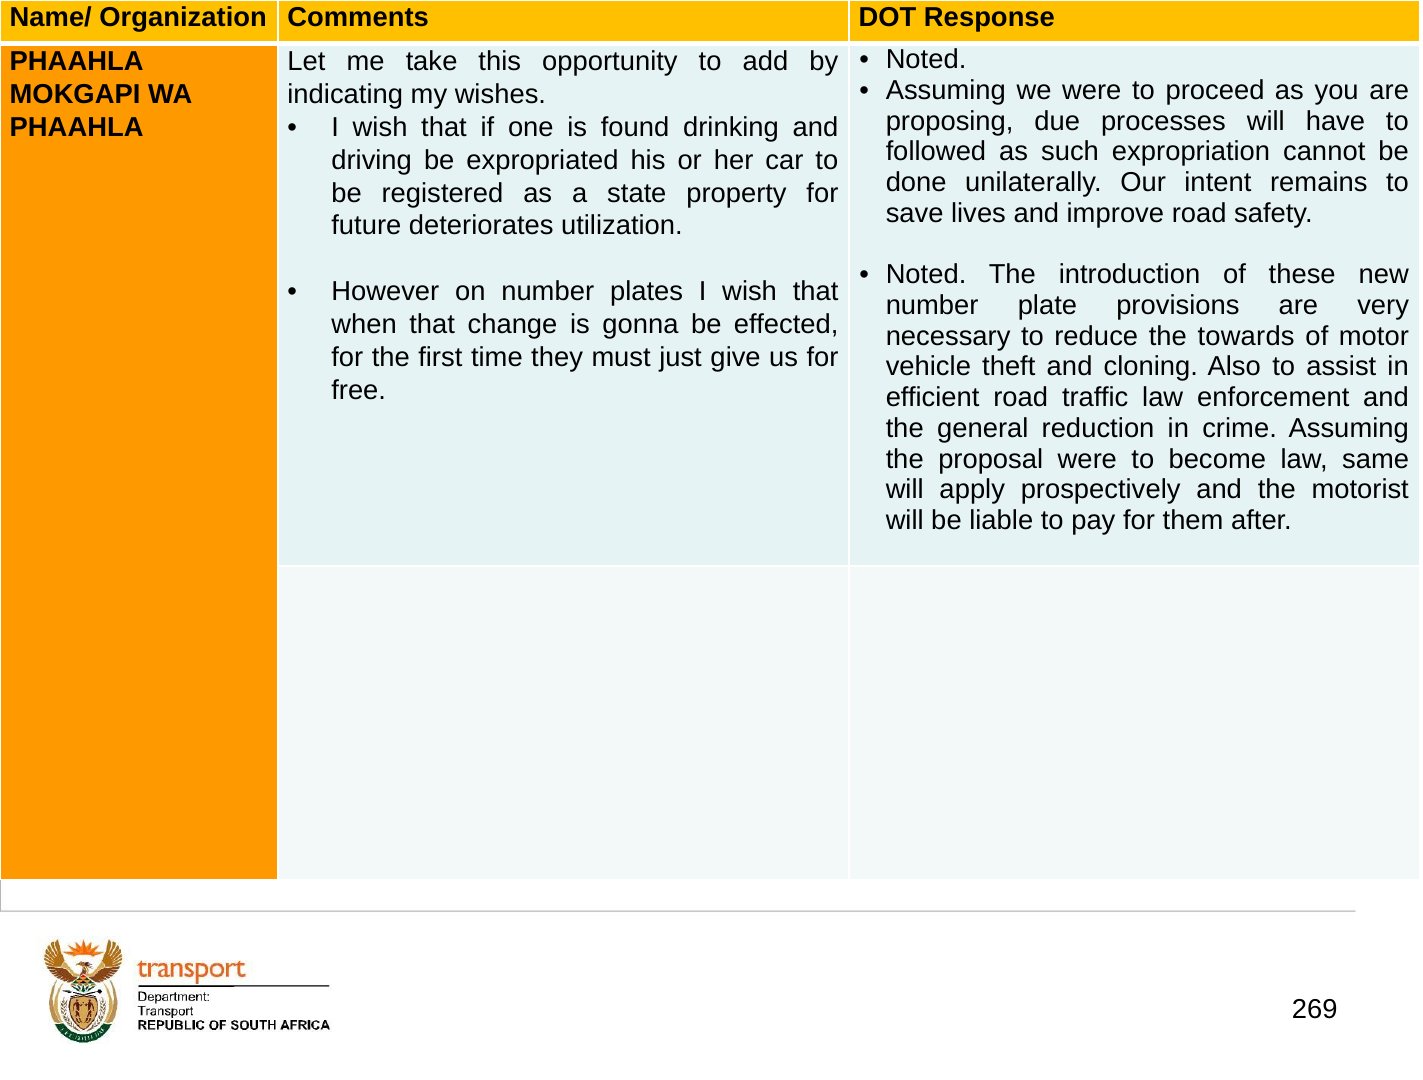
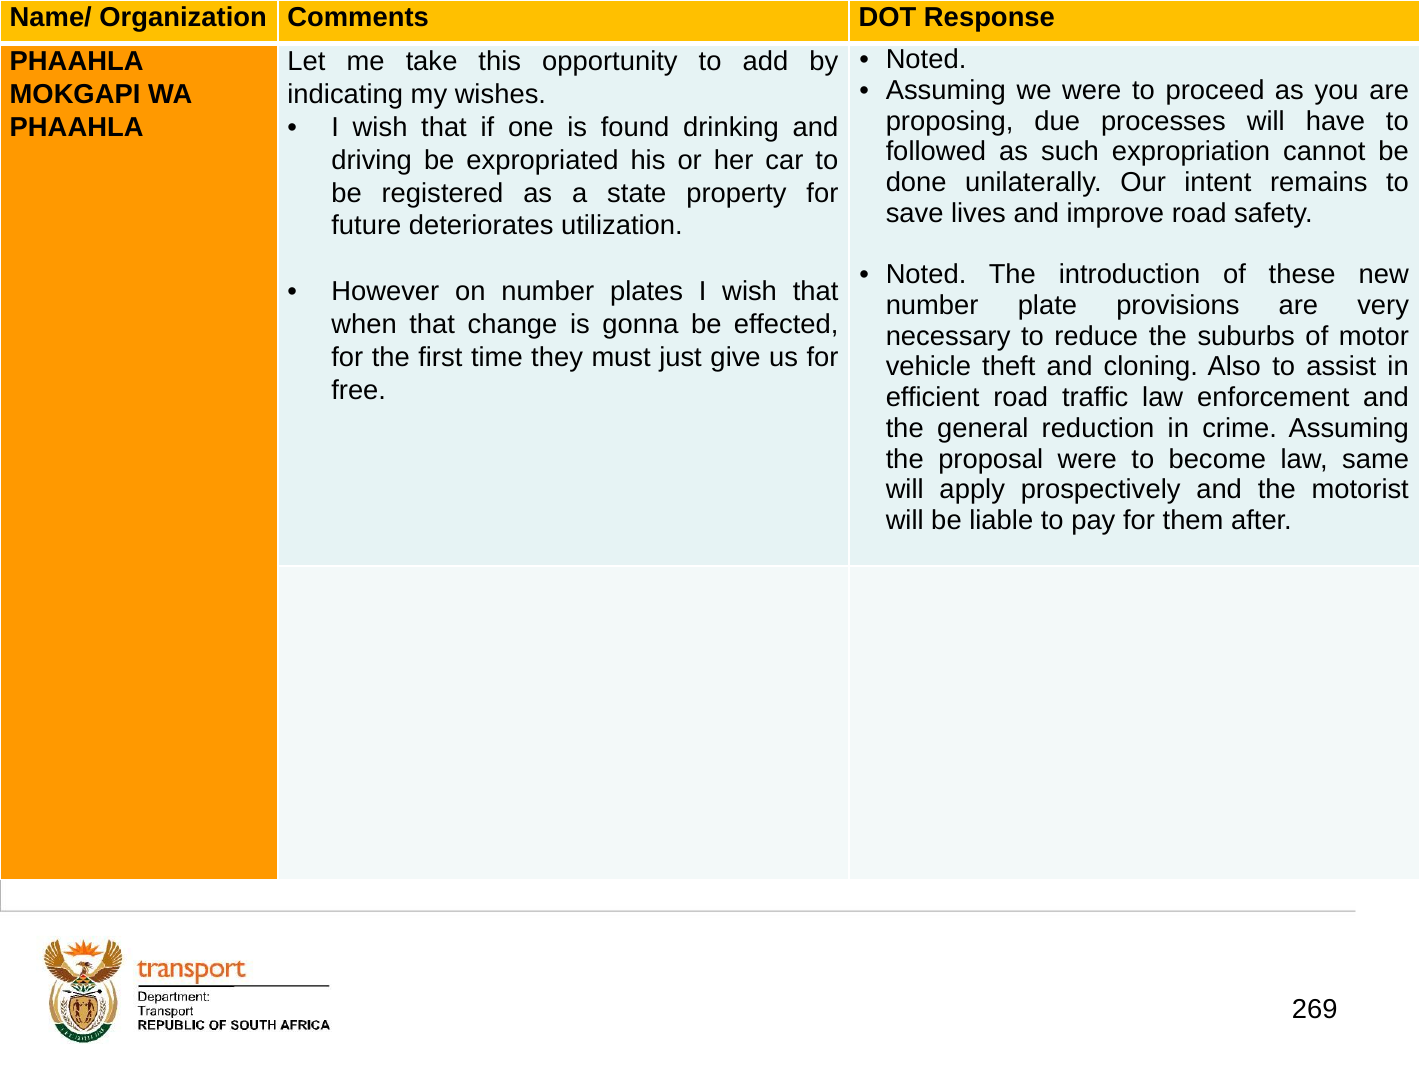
towards: towards -> suburbs (1246, 336)
